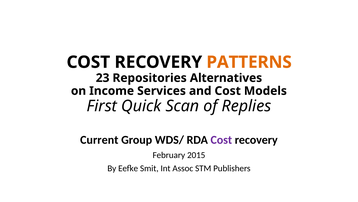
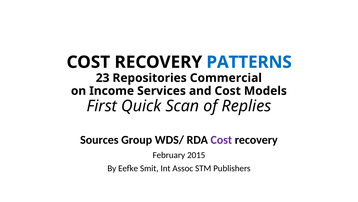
PATTERNS colour: orange -> blue (249, 62)
Alternatives: Alternatives -> Commercial (226, 78)
Current: Current -> Sources (99, 140)
